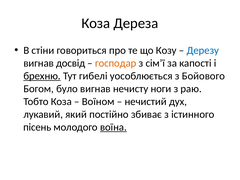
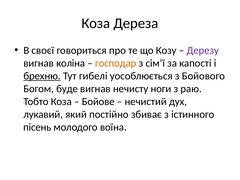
стіни: стіни -> своєї (43, 50)
Дерезу colour: blue -> purple (203, 50)
досвід: досвід -> коліна (71, 63)
було: було -> буде (67, 89)
Воїном: Воїном -> Бойове (98, 102)
воїна underline: present -> none (113, 127)
